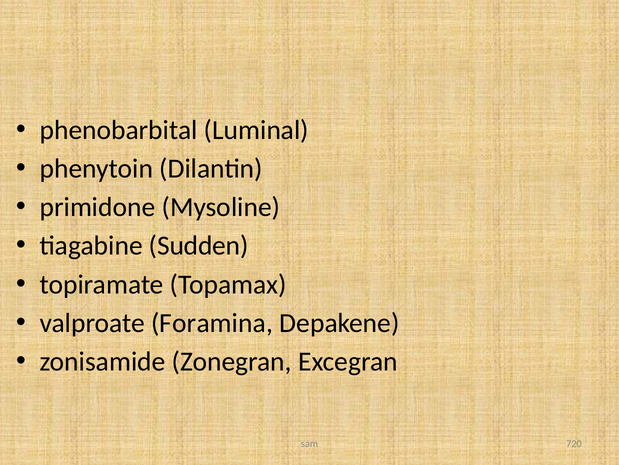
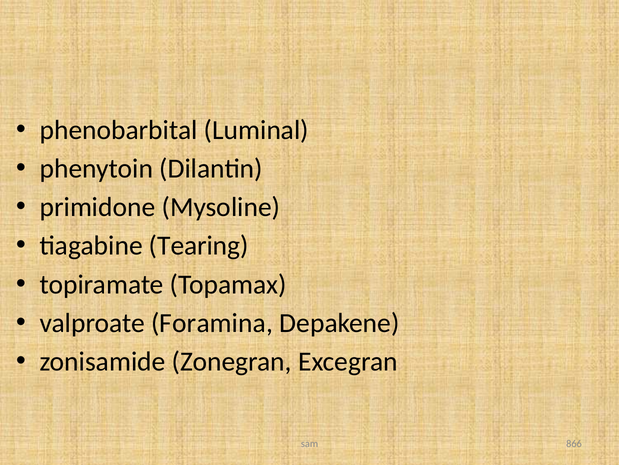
Sudden: Sudden -> Tearing (199, 245)
720: 720 -> 866 (574, 443)
